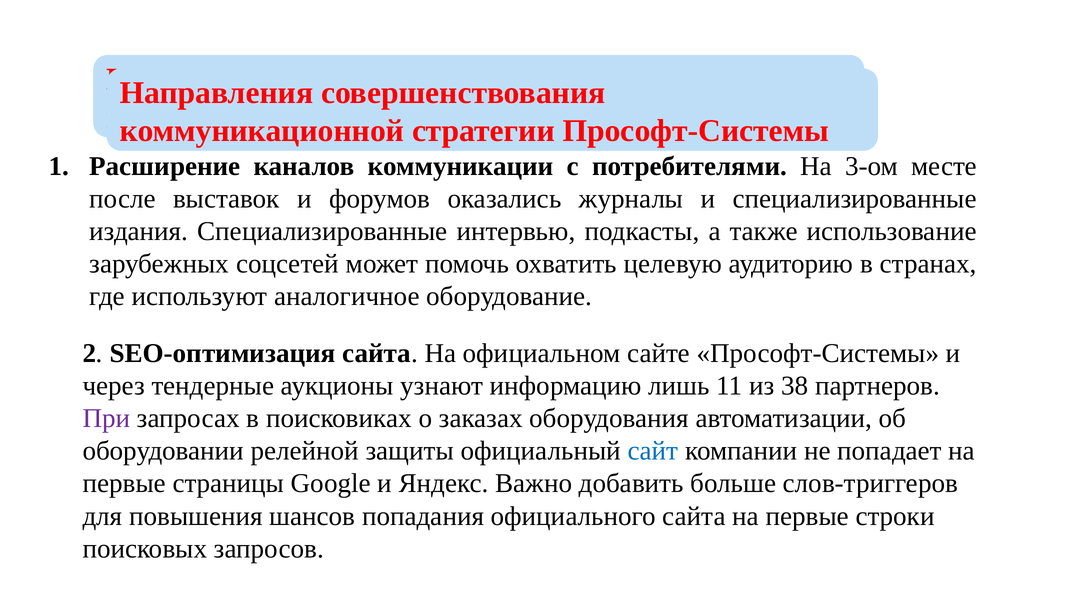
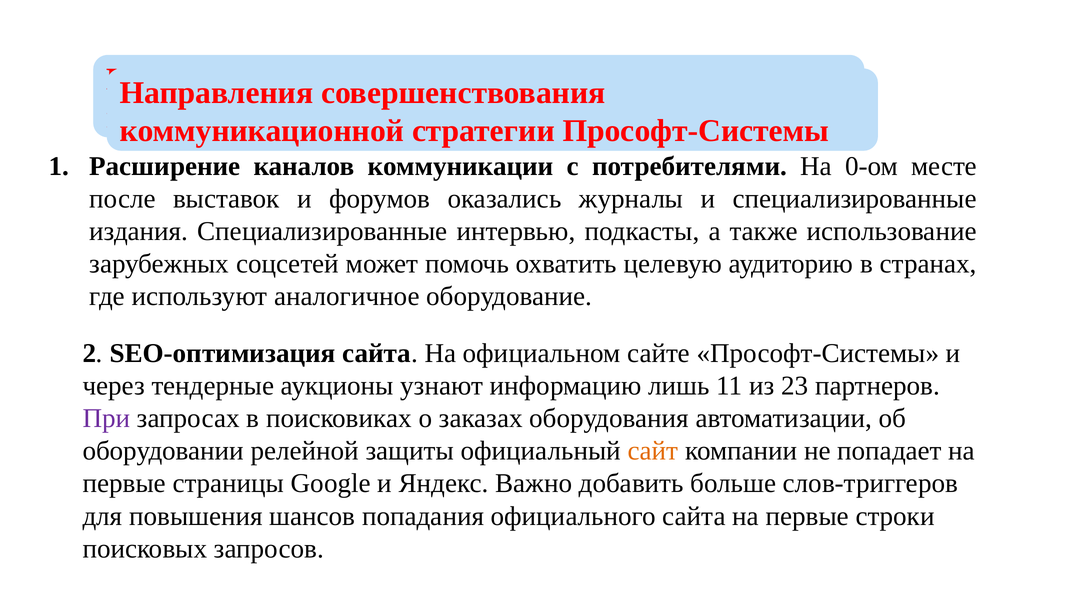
3-ом: 3-ом -> 0-ом (872, 166)
38: 38 -> 23 (795, 386)
сайт colour: blue -> orange (653, 451)
